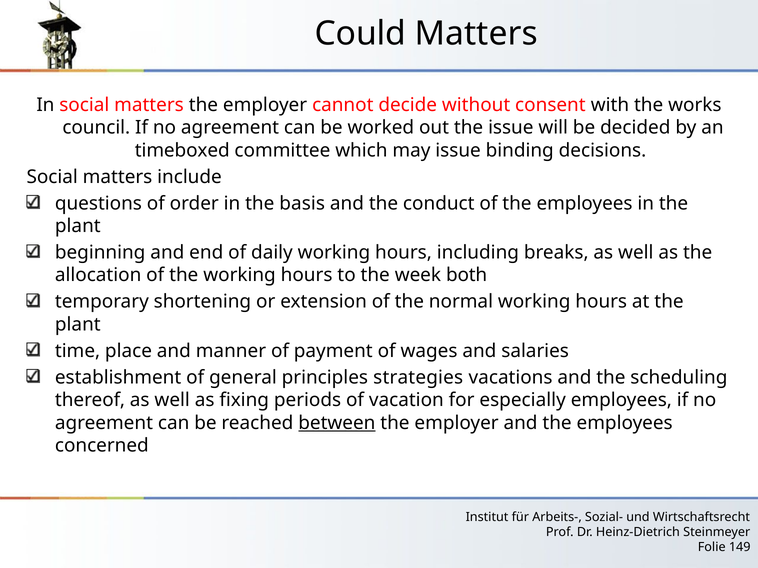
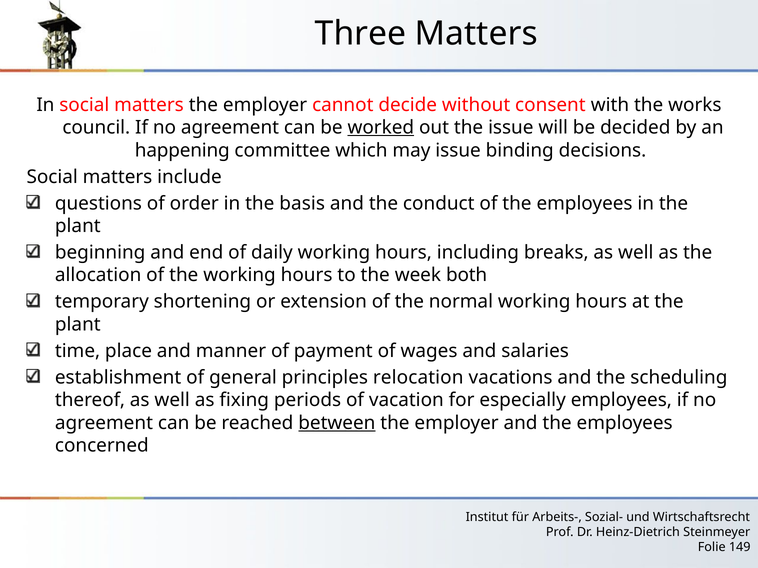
Could: Could -> Three (360, 34)
worked underline: none -> present (381, 128)
timeboxed: timeboxed -> happening (182, 150)
strategies: strategies -> relocation (418, 378)
